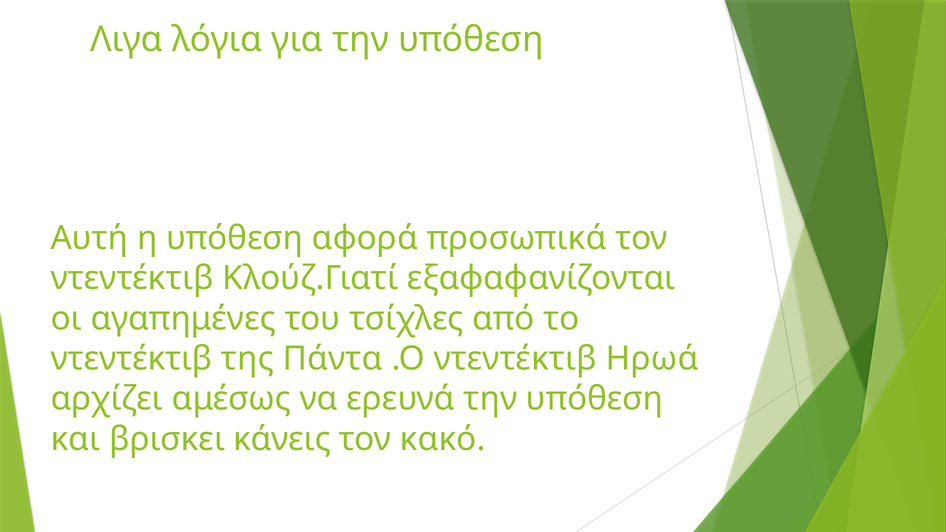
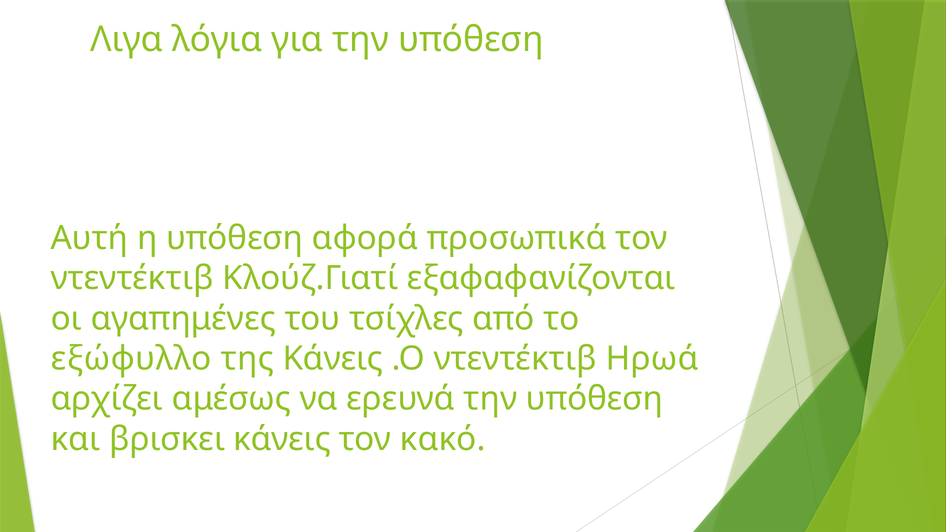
ντεντέκτιβ: ντεντέκτιβ -> εξώφυλλο (131, 359)
της Πάντα: Πάντα -> Κάνεις (333, 359)
